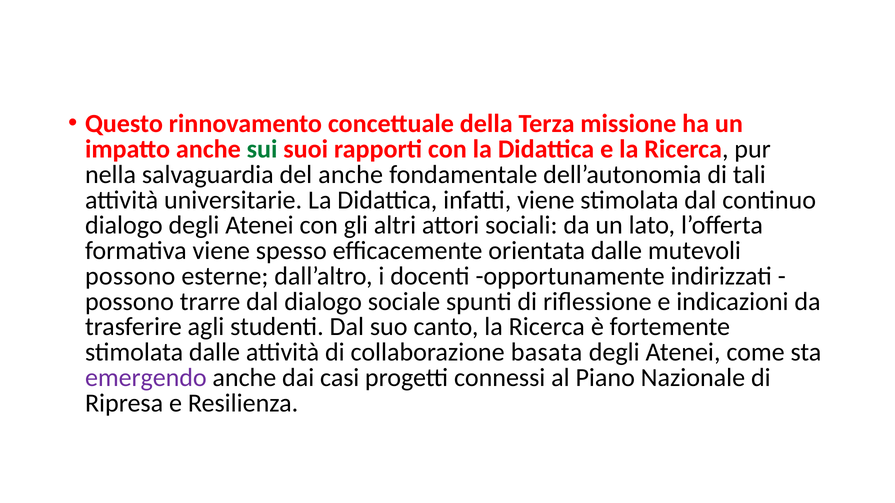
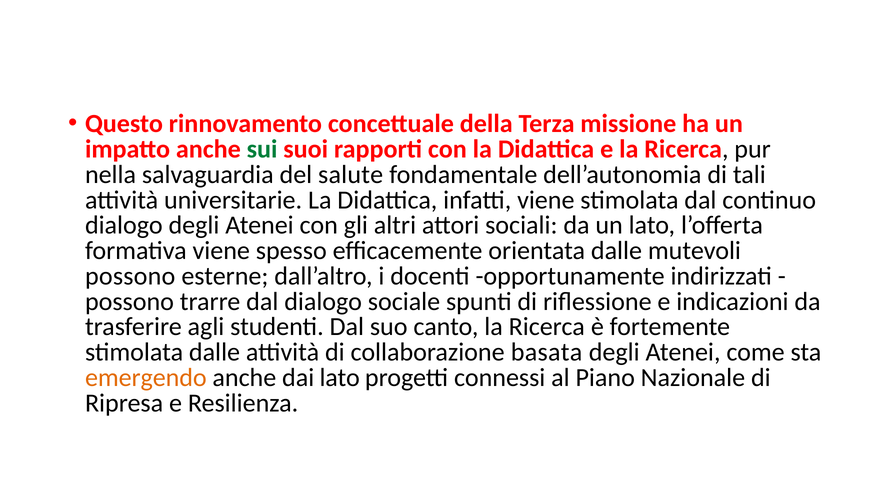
del anche: anche -> salute (351, 175)
emergendo colour: purple -> orange (146, 378)
dai casi: casi -> lato (340, 378)
